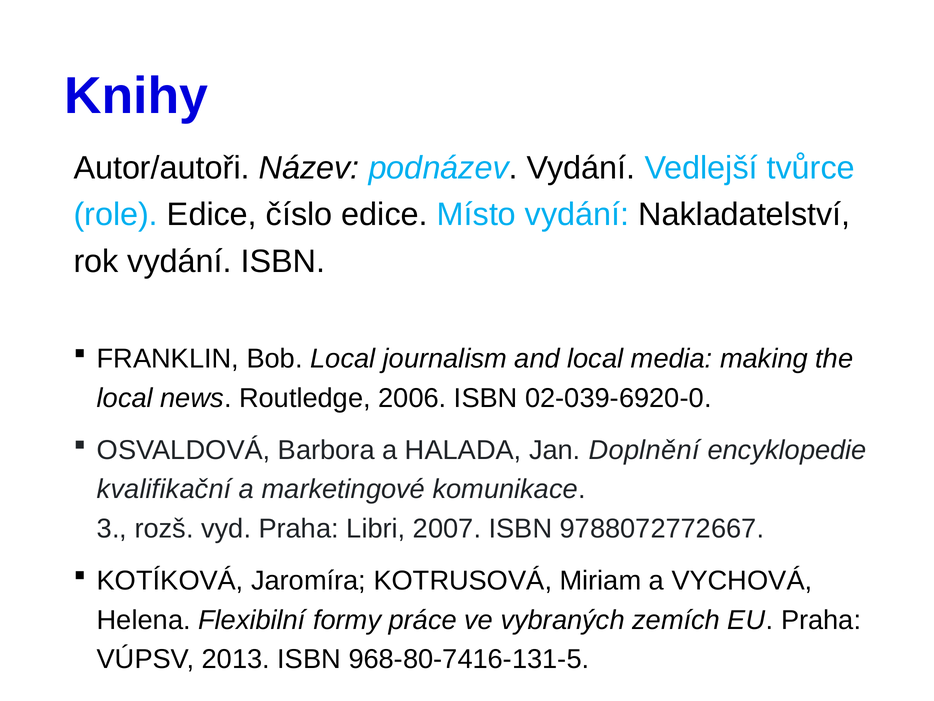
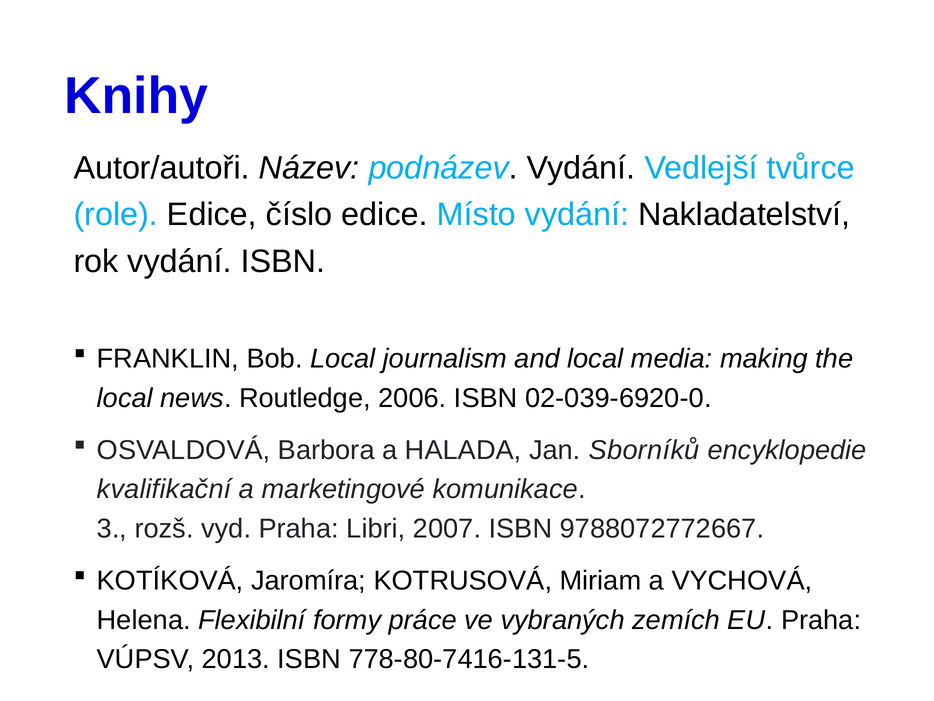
Doplnění: Doplnění -> Sborníků (644, 450)
968-80-7416-131-5: 968-80-7416-131-5 -> 778-80-7416-131-5 (469, 659)
